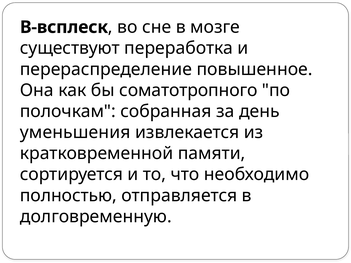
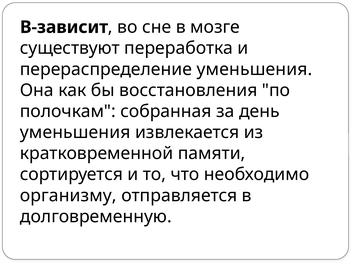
В-всплеск: В-всплеск -> В-зависит (64, 27)
перераспределение повышенное: повышенное -> уменьшения (254, 69)
соматотропного: соматотропного -> восстановления (188, 90)
полностью: полностью -> организму (68, 196)
